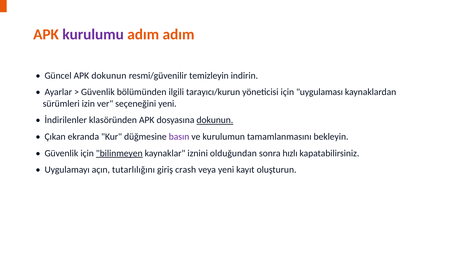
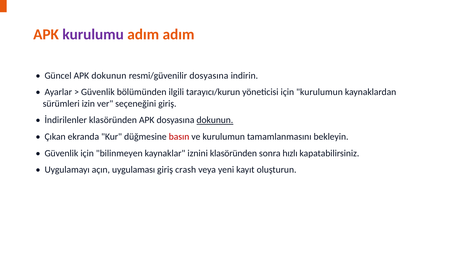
resmi/güvenilir temizleyin: temizleyin -> dosyasına (209, 75)
için uygulaması: uygulaması -> kurulumun (319, 92)
seçeneğini yeni: yeni -> giriş (167, 103)
basın colour: purple -> red (179, 137)
bilinmeyen underline: present -> none (119, 153)
iznini olduğundan: olduğundan -> klasöründen (233, 153)
tutarlılığını: tutarlılığını -> uygulaması (134, 170)
